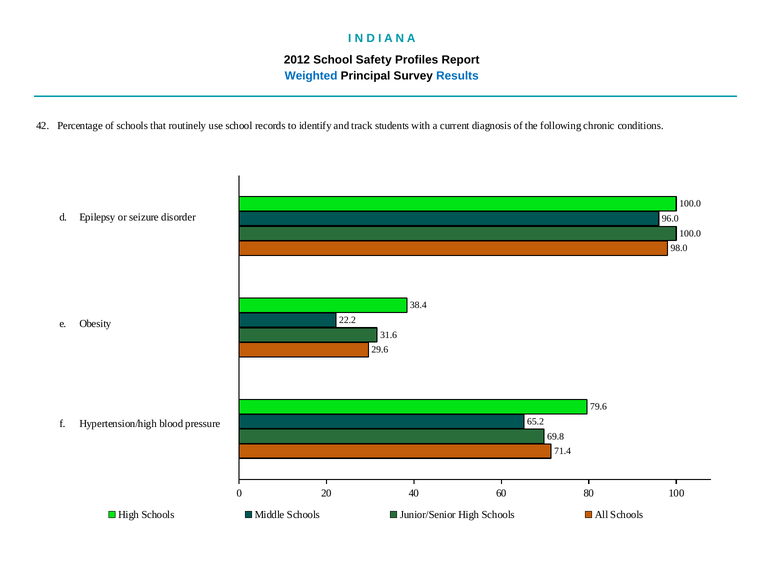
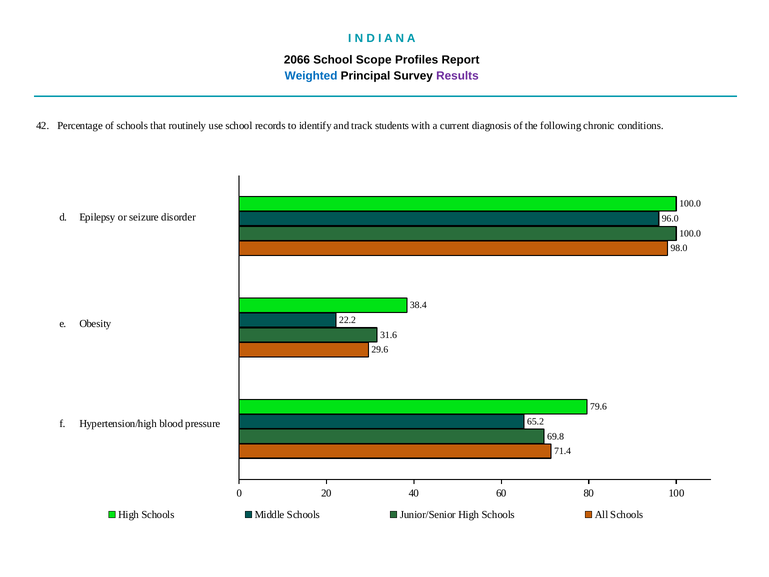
2012: 2012 -> 2066 (297, 60)
Safety: Safety -> Scope (374, 60)
Results colour: blue -> purple (457, 76)
